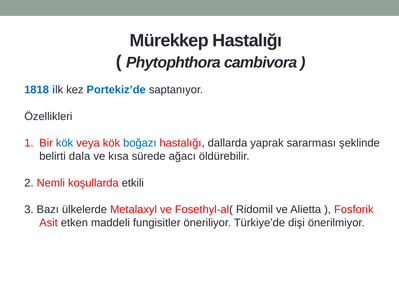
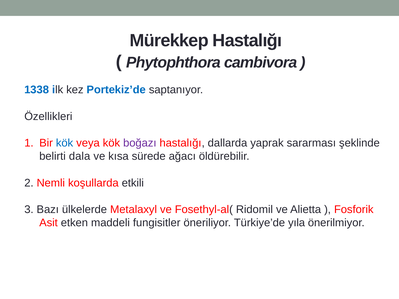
1818: 1818 -> 1338 (37, 90)
boğazı colour: blue -> purple (140, 143)
dişi: dişi -> yıla (297, 223)
